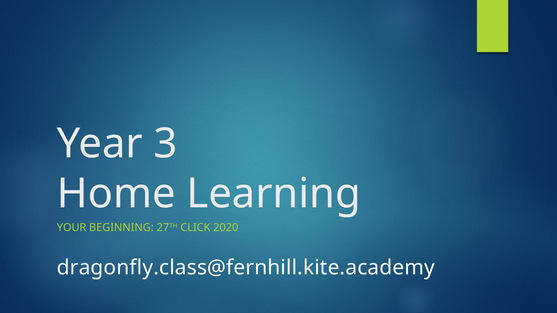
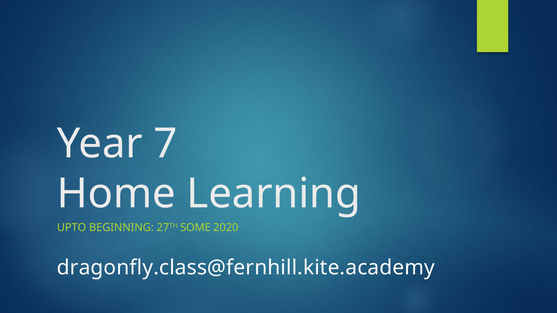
3: 3 -> 7 (165, 144)
YOUR: YOUR -> UPTO (72, 228)
CLICK: CLICK -> SOME (195, 228)
